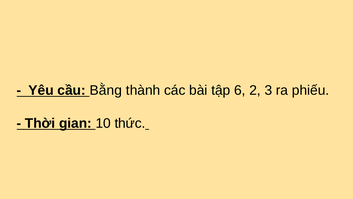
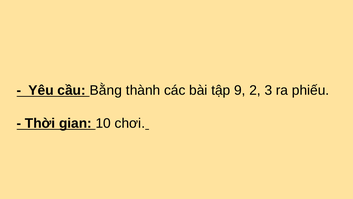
6: 6 -> 9 (240, 90)
thức: thức -> chơi (130, 123)
